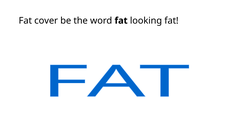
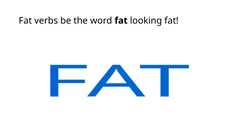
cover: cover -> verbs (46, 21)
